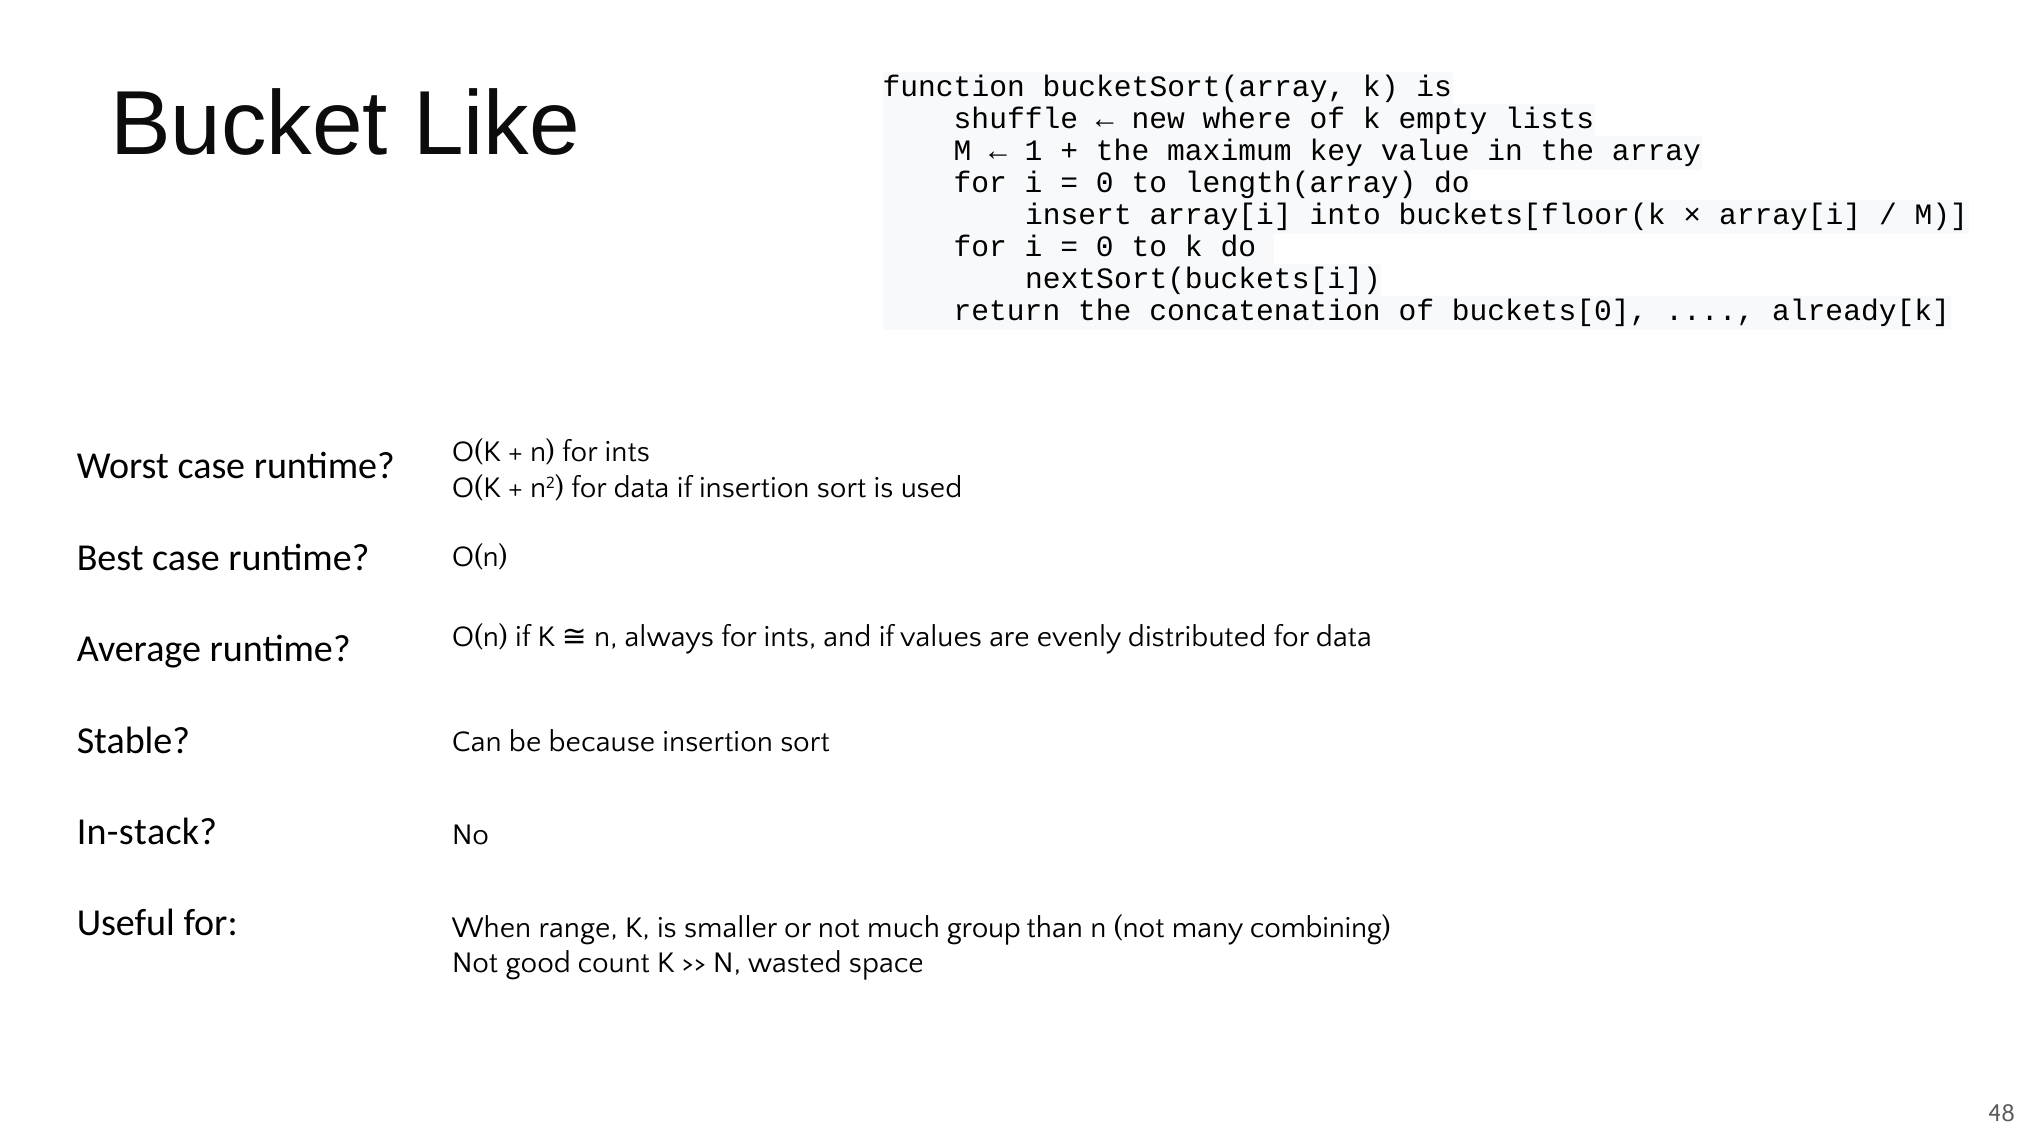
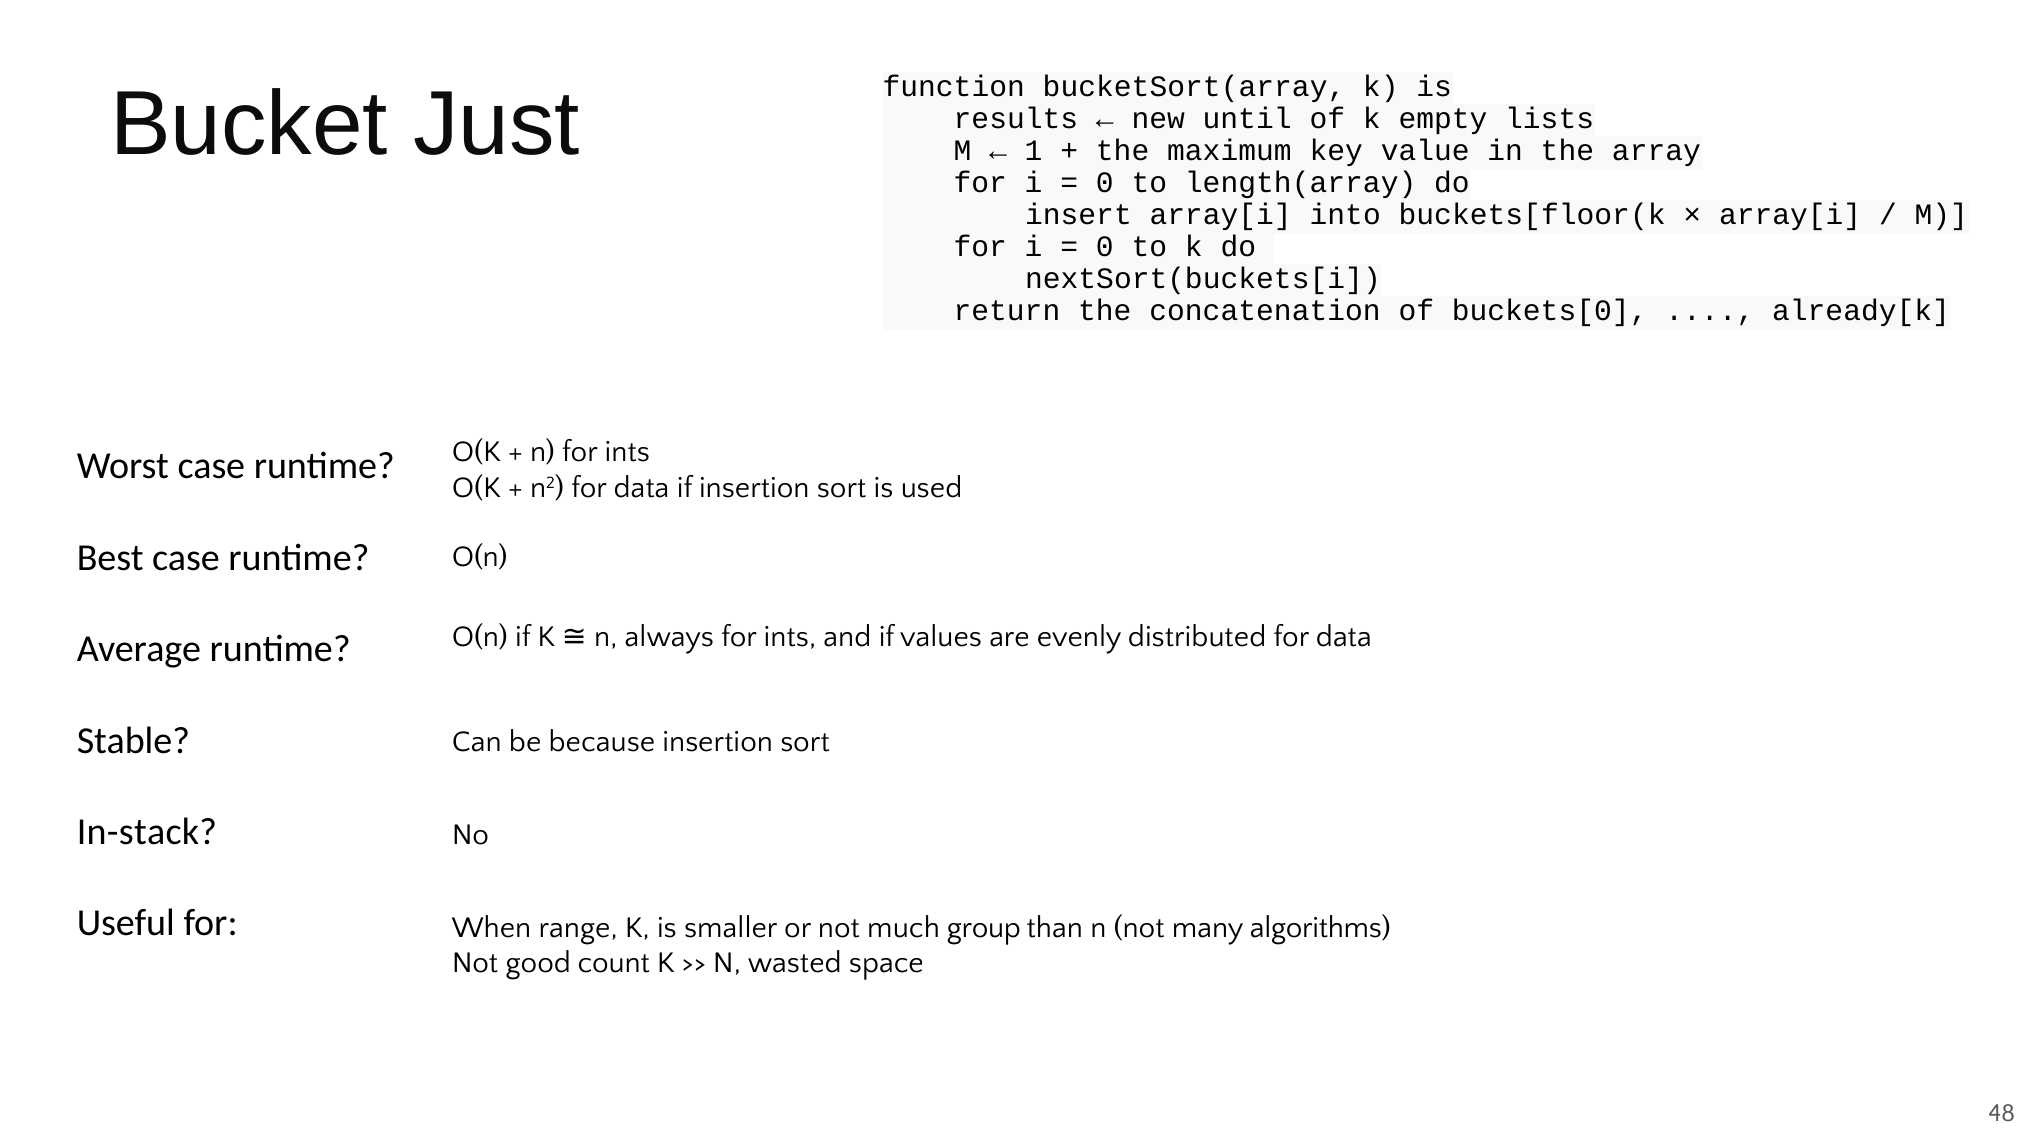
Like: Like -> Just (496, 124)
shuffle: shuffle -> results (1016, 119)
where: where -> until (1247, 119)
combining: combining -> algorithms (1320, 927)
